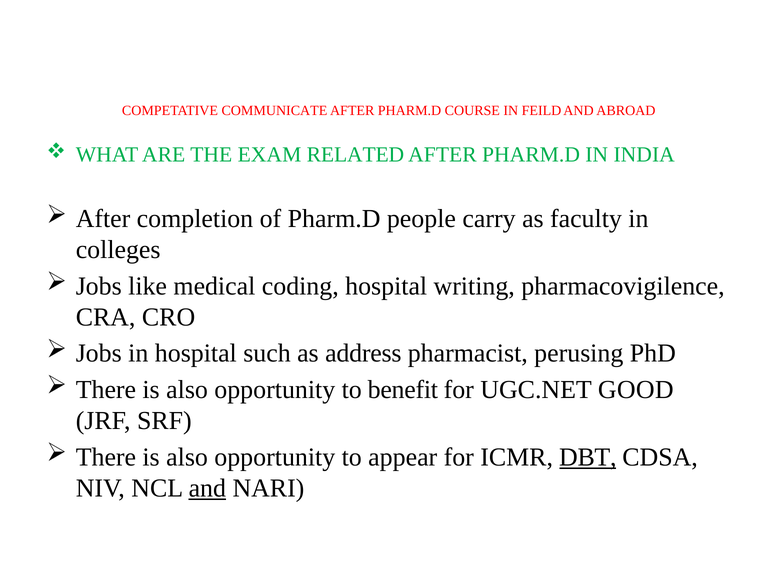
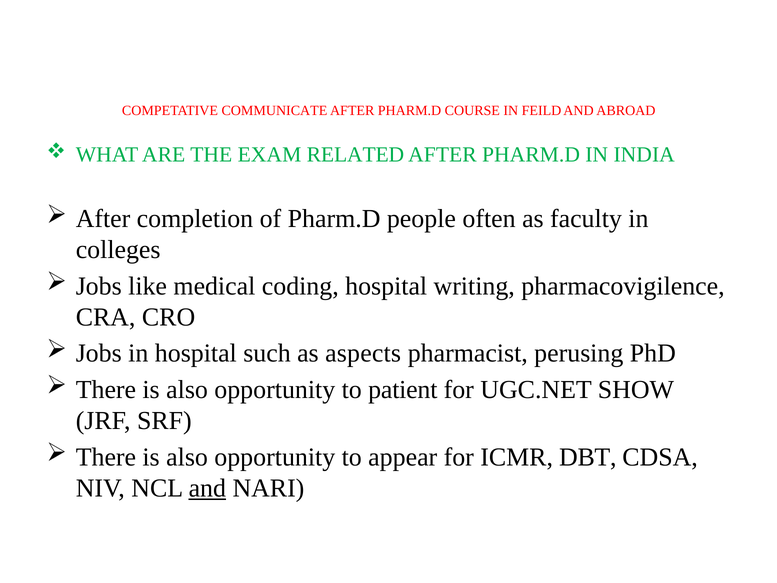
carry: carry -> often (489, 219)
address: address -> aspects (363, 353)
benefit: benefit -> patient (403, 389)
GOOD: GOOD -> SHOW (636, 389)
DBT underline: present -> none (588, 457)
